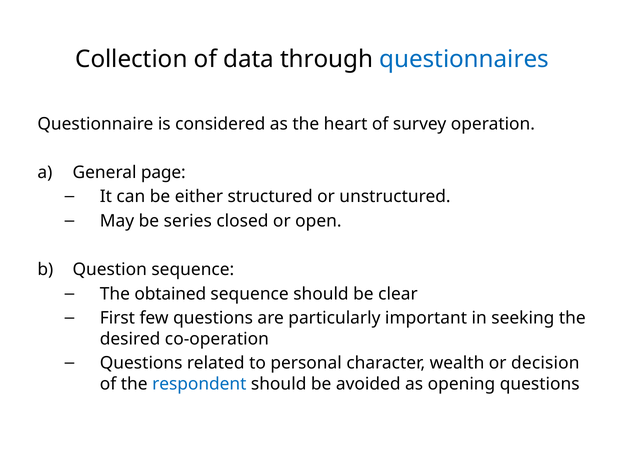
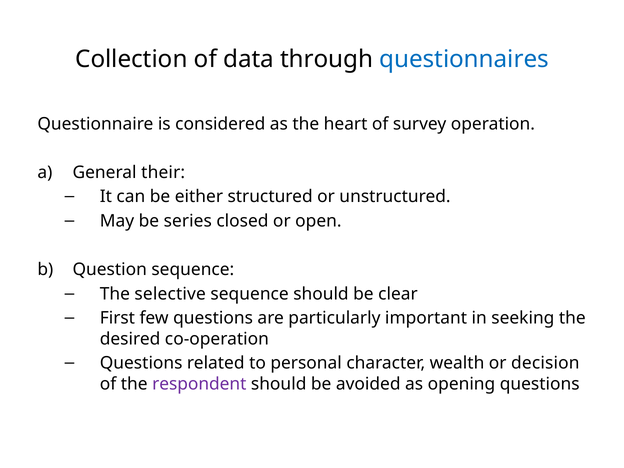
page: page -> their (163, 172)
obtained: obtained -> selective (170, 294)
respondent colour: blue -> purple (199, 384)
